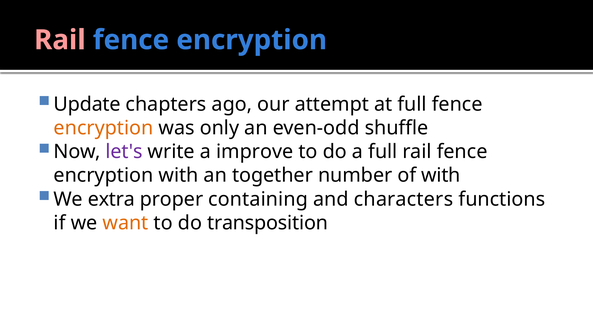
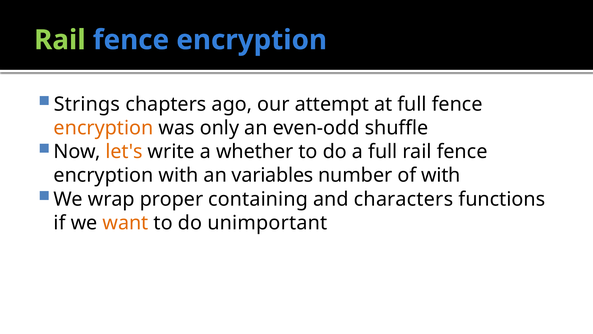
Rail colour: pink -> light green (60, 40)
Update: Update -> Strings (87, 104)
let's colour: purple -> orange (124, 151)
improve: improve -> whether (255, 151)
together: together -> variables (273, 175)
extra: extra -> wrap (111, 199)
transposition: transposition -> unimportant (267, 223)
